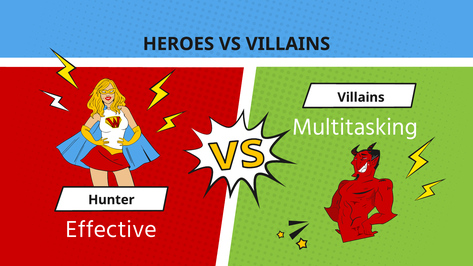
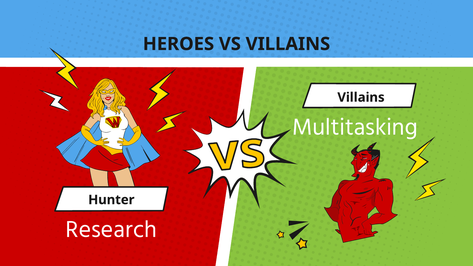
Effective: Effective -> Research (111, 229)
